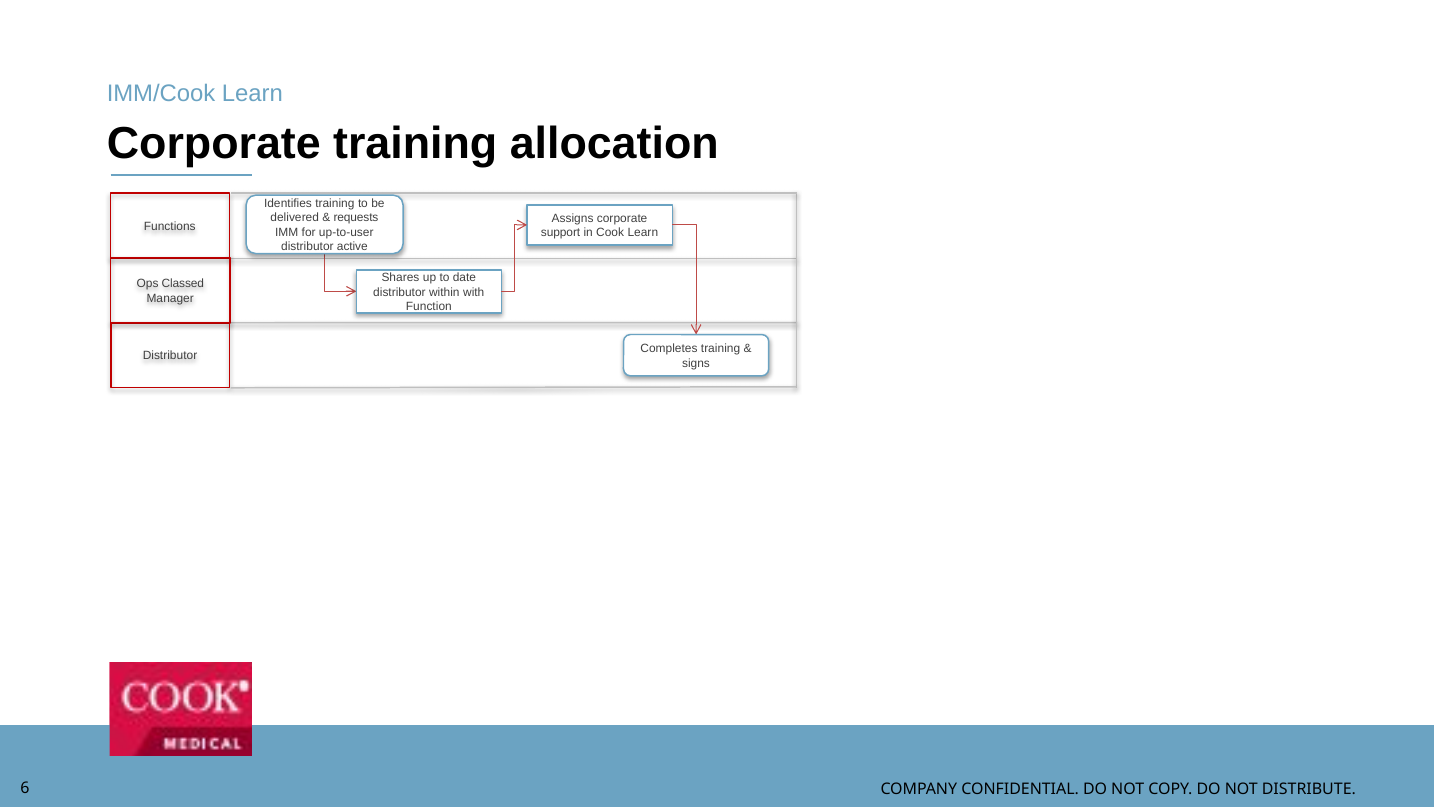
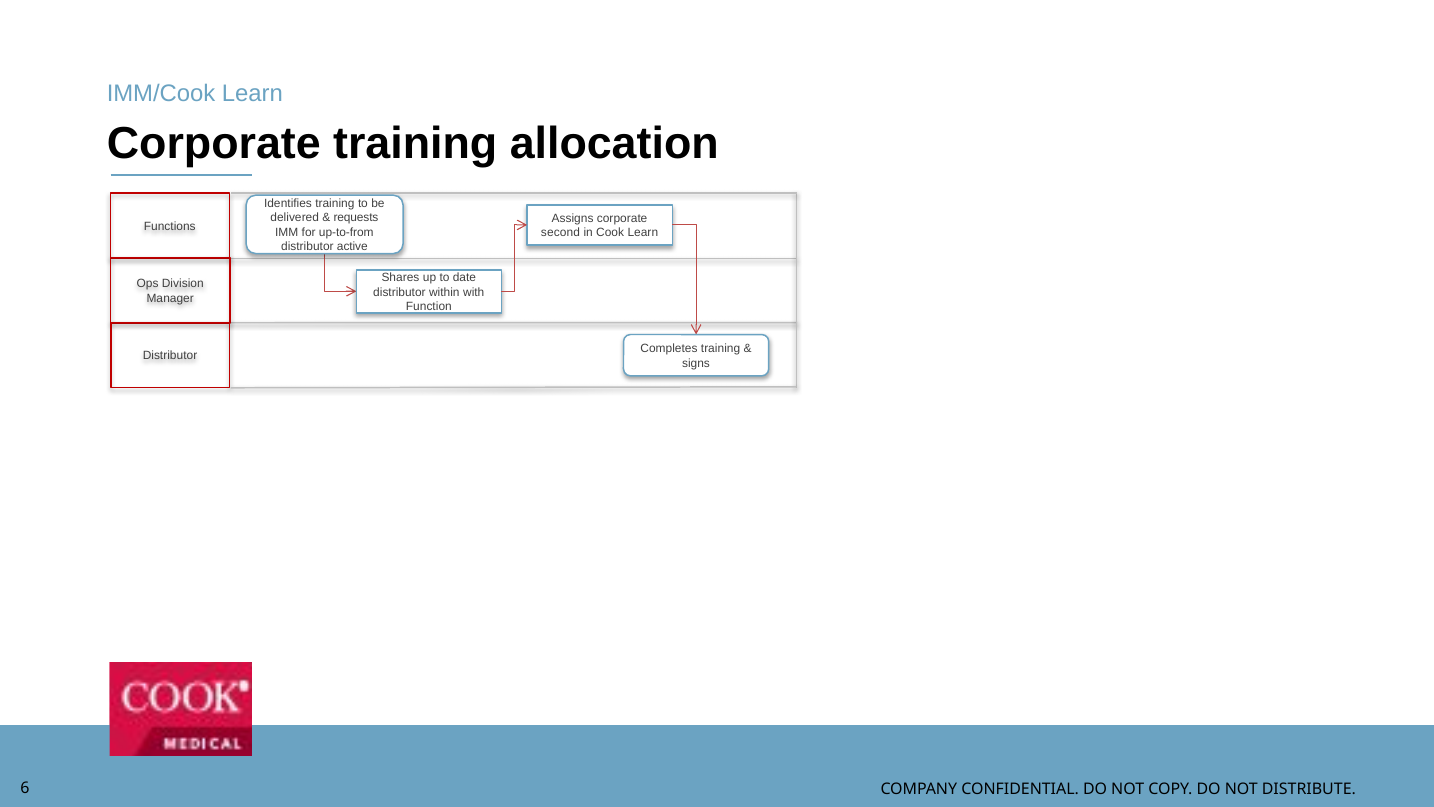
up-to-user: up-to-user -> up-to-from (346, 232)
support: support -> second (560, 233)
Classed: Classed -> Division (183, 284)
